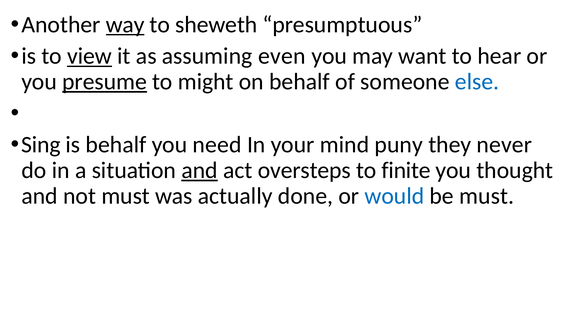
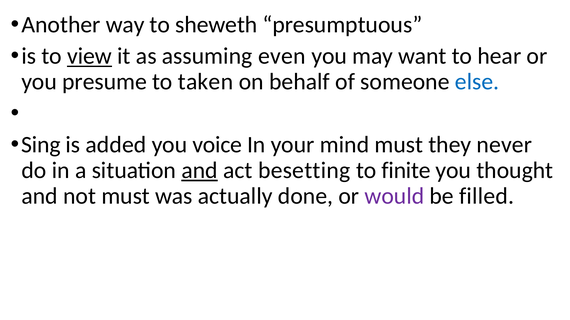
way underline: present -> none (125, 25)
presume underline: present -> none (105, 82)
might: might -> taken (206, 82)
is behalf: behalf -> added (116, 145)
need: need -> voice (217, 145)
mind puny: puny -> must (399, 145)
oversteps: oversteps -> besetting (304, 171)
would colour: blue -> purple (394, 196)
be must: must -> filled (487, 196)
